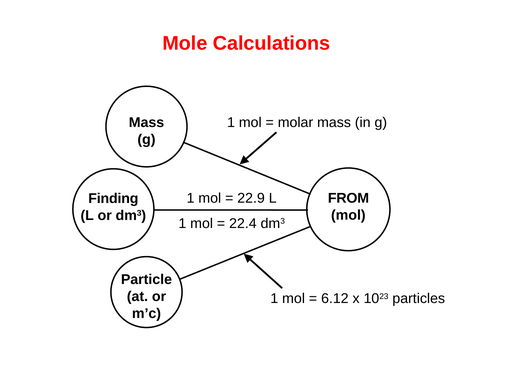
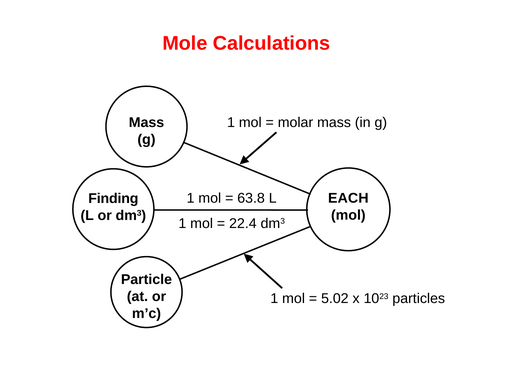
22.9: 22.9 -> 63.8 (251, 199)
FROM: FROM -> EACH (348, 199)
6.12: 6.12 -> 5.02 (335, 299)
